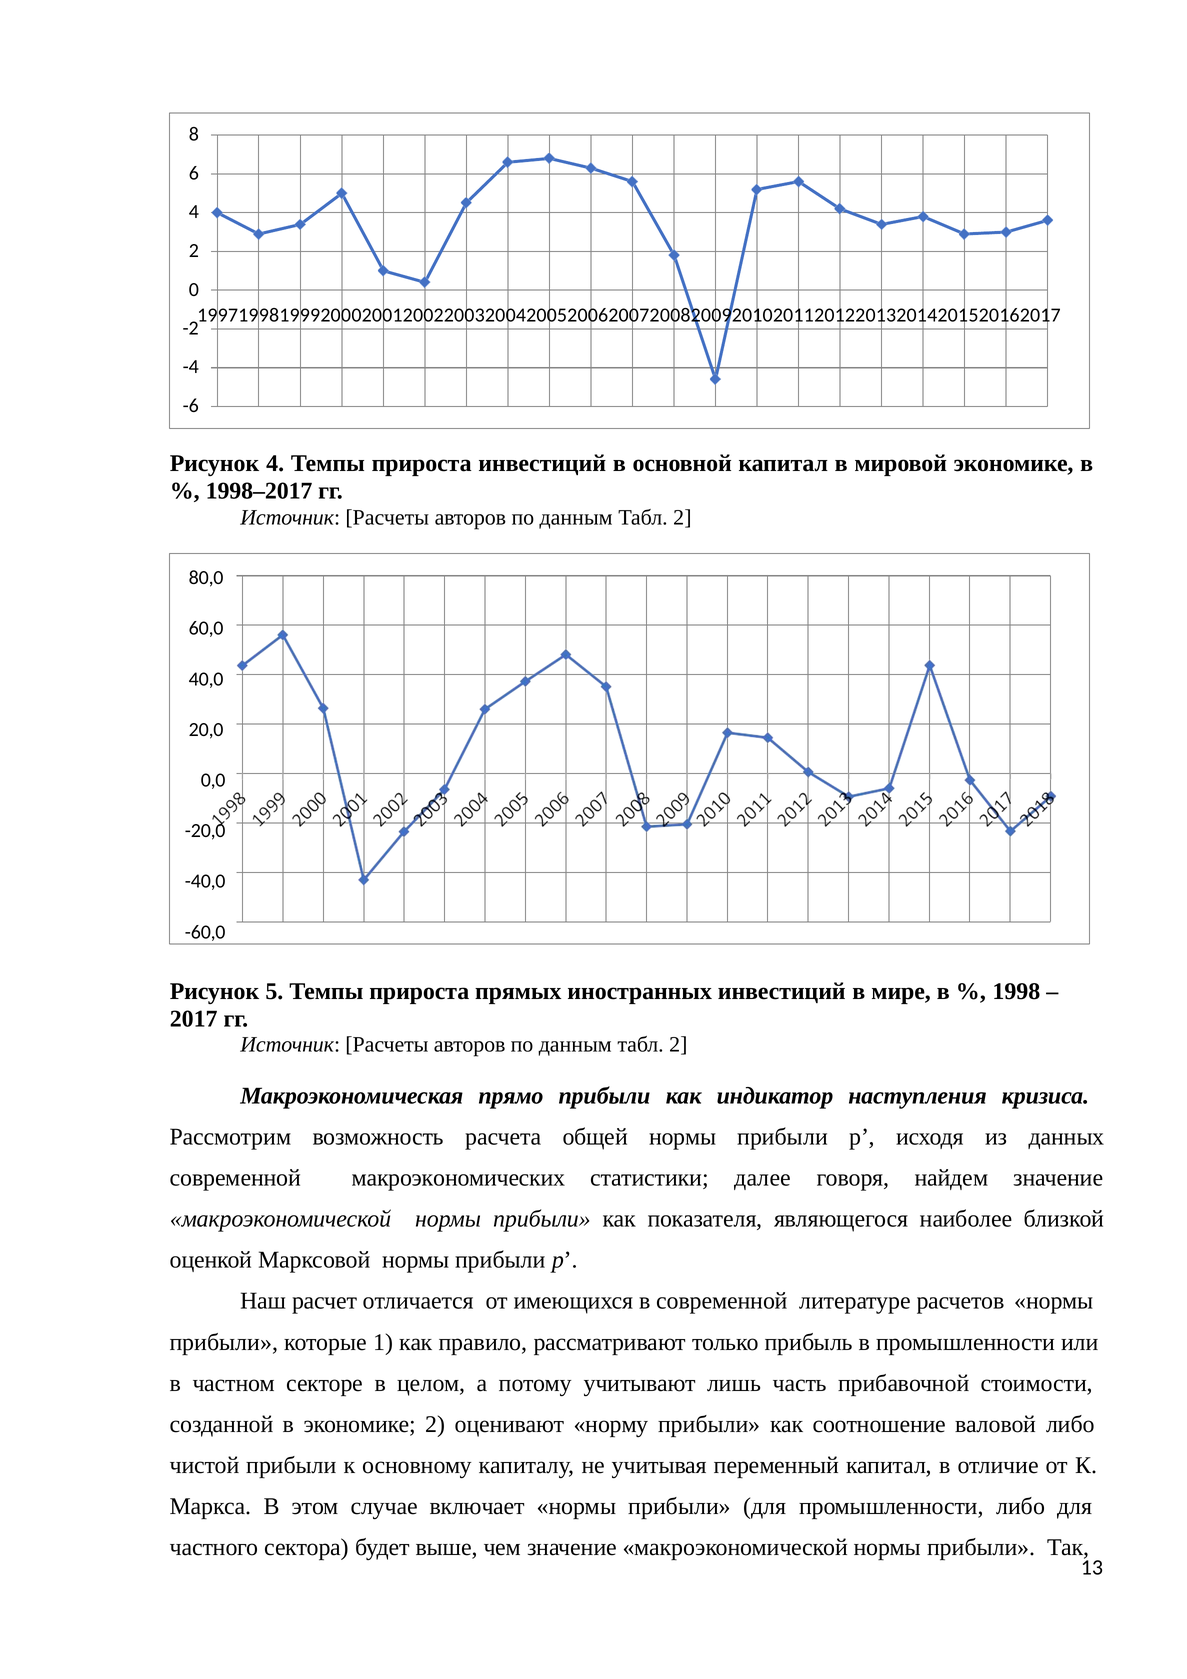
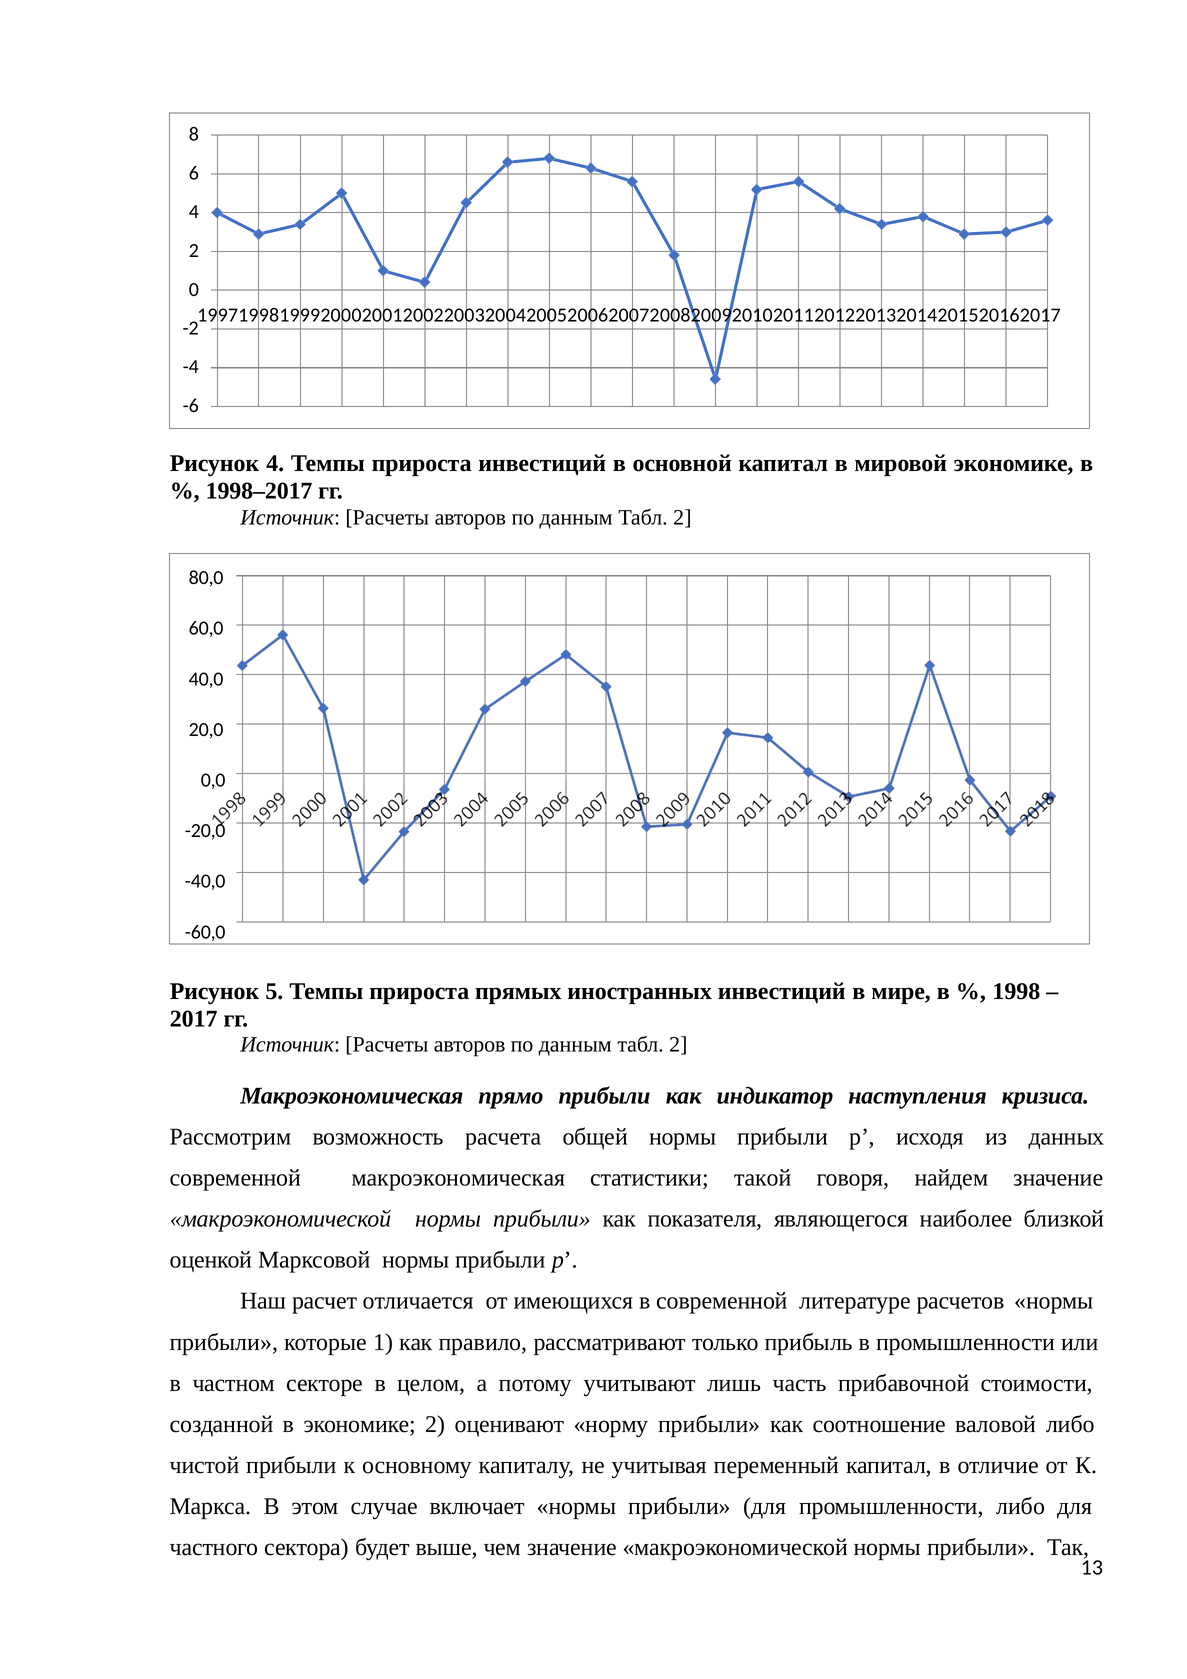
современной макроэкономических: макроэкономических -> макроэкономическая (458, 1178)
далее: далее -> такой (763, 1178)
